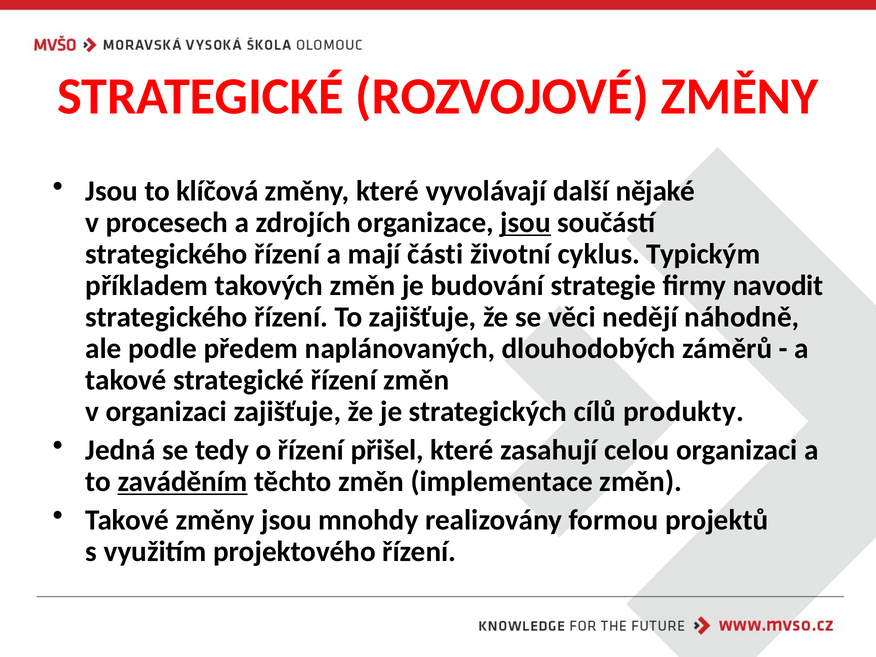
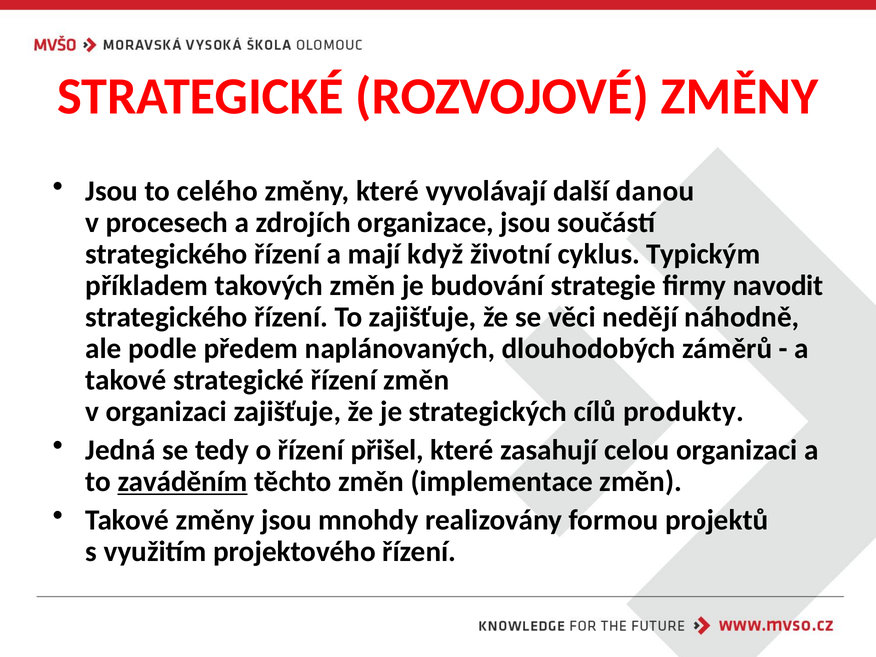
klíčová: klíčová -> celého (217, 191)
nějaké: nějaké -> danou (655, 191)
jsou underline: present -> none (525, 223)
části: části -> když (435, 254)
